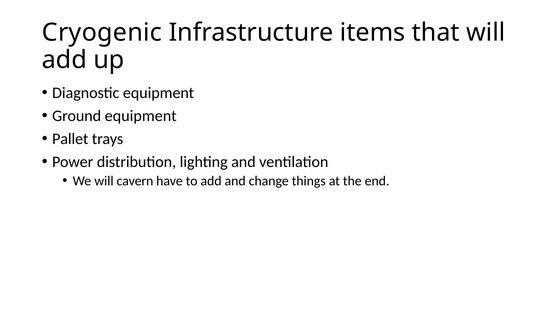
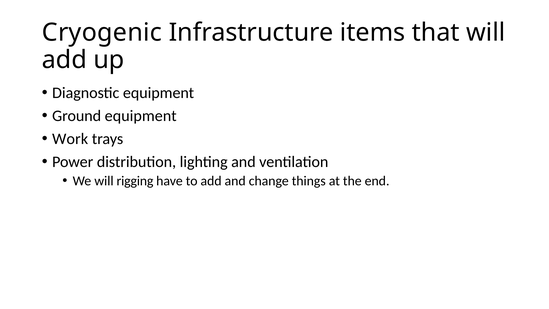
Pallet: Pallet -> Work (70, 139)
cavern: cavern -> rigging (135, 181)
